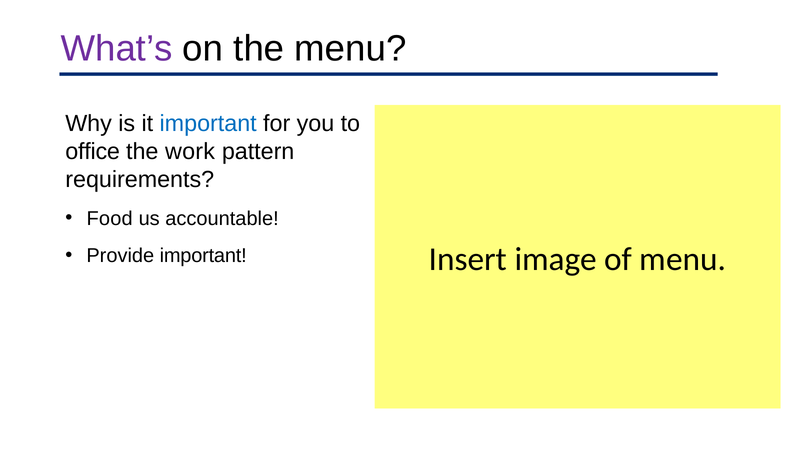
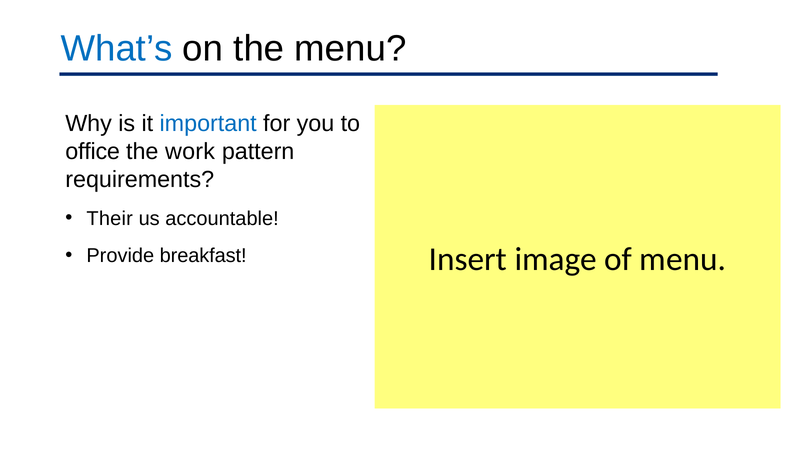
What’s colour: purple -> blue (117, 48)
Food: Food -> Their (110, 218)
Provide important: important -> breakfast (203, 256)
